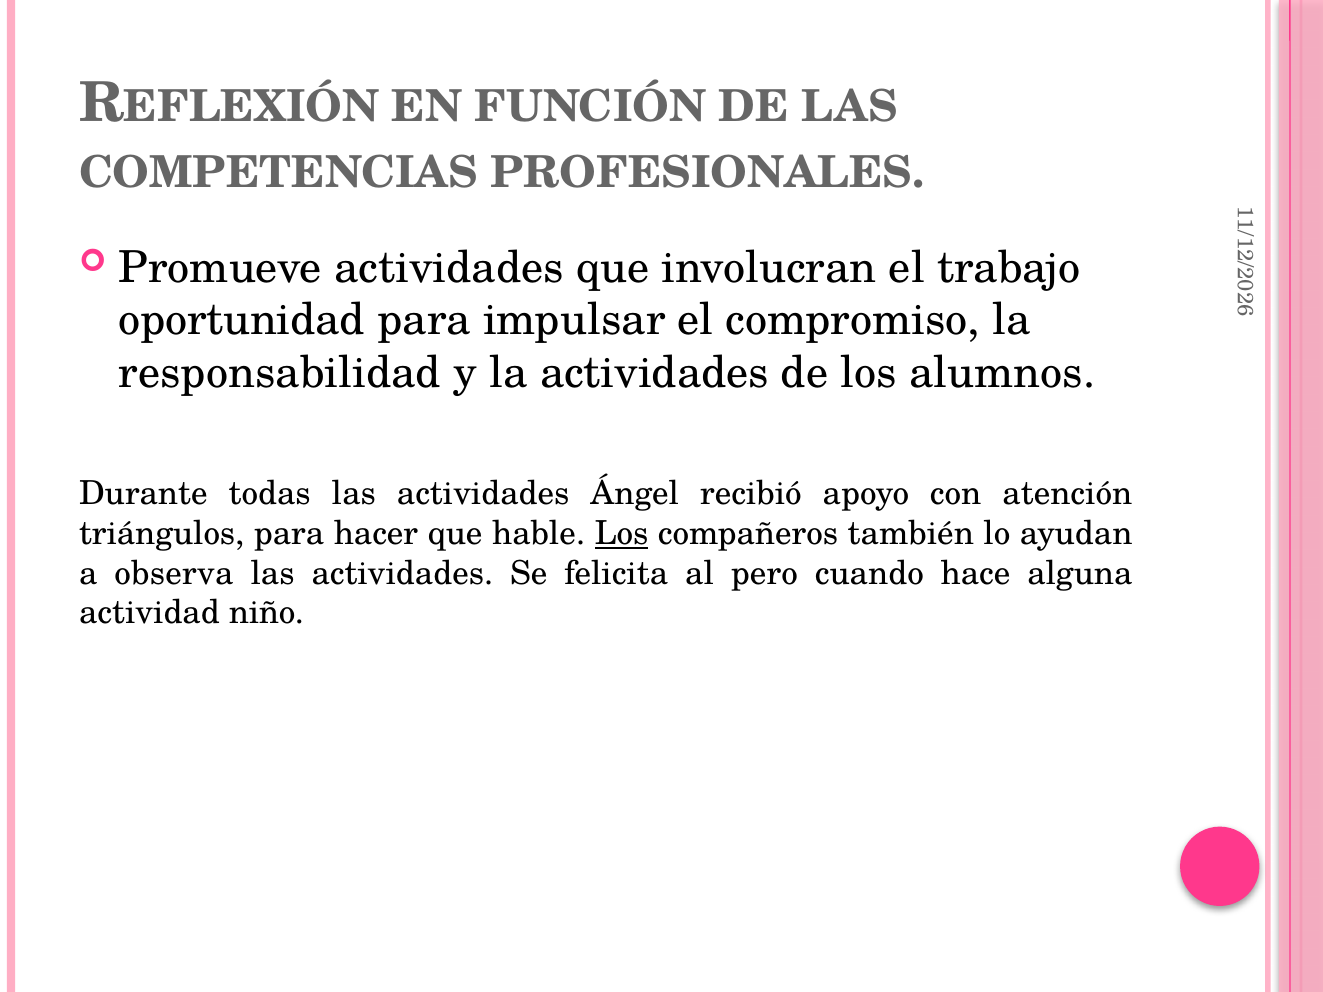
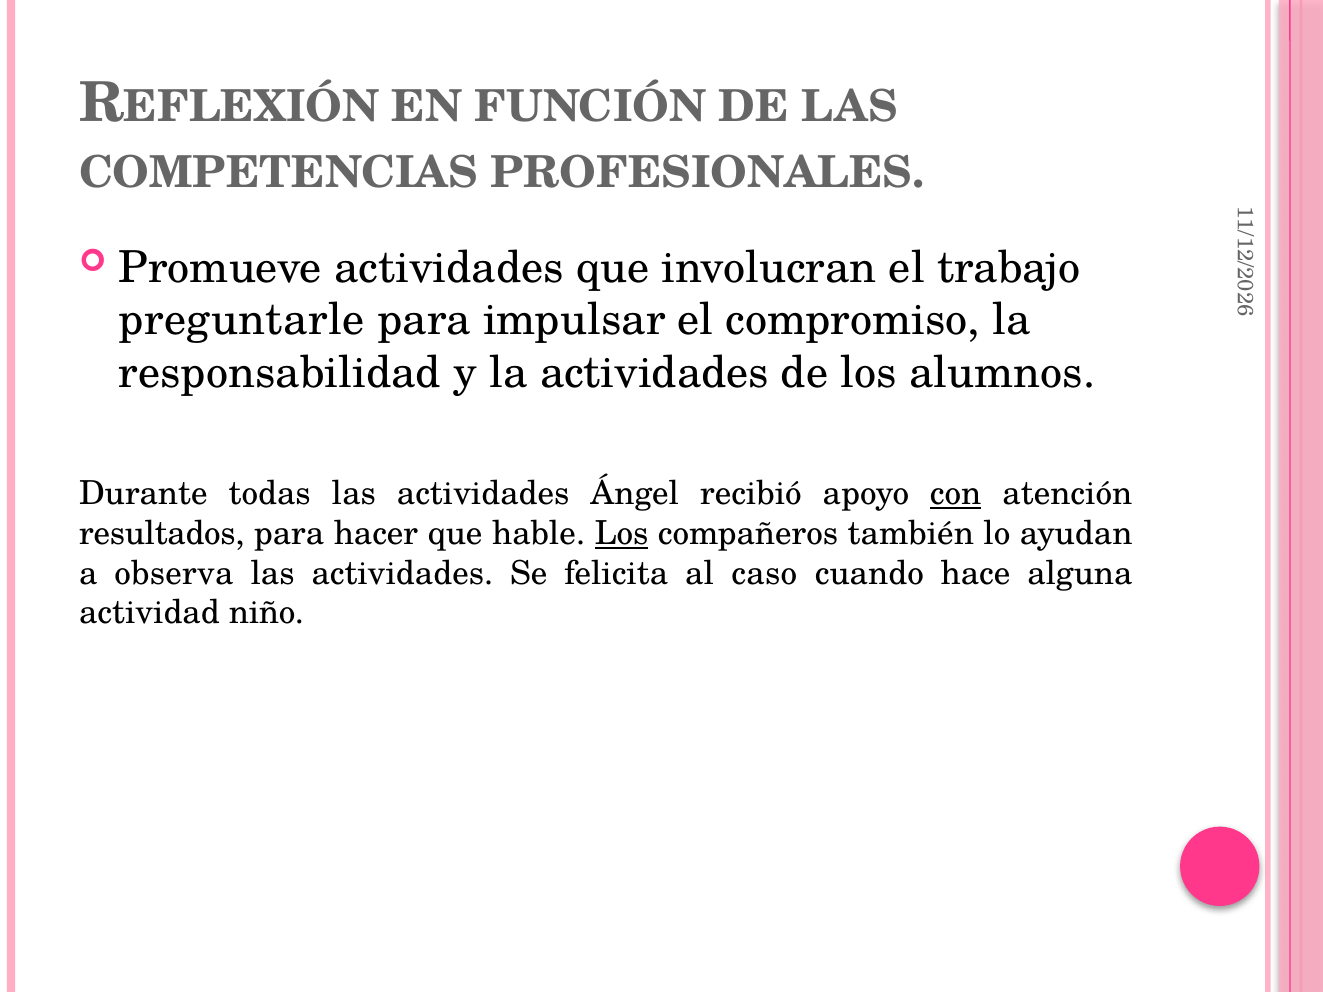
oportunidad: oportunidad -> preguntarle (242, 321)
con underline: none -> present (956, 494)
triángulos: triángulos -> resultados (162, 534)
pero: pero -> caso (764, 573)
